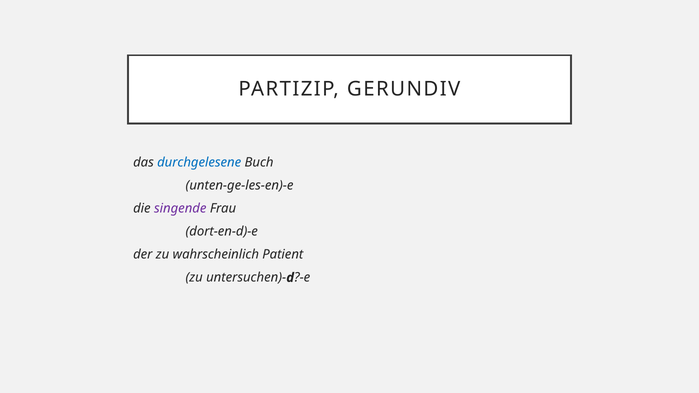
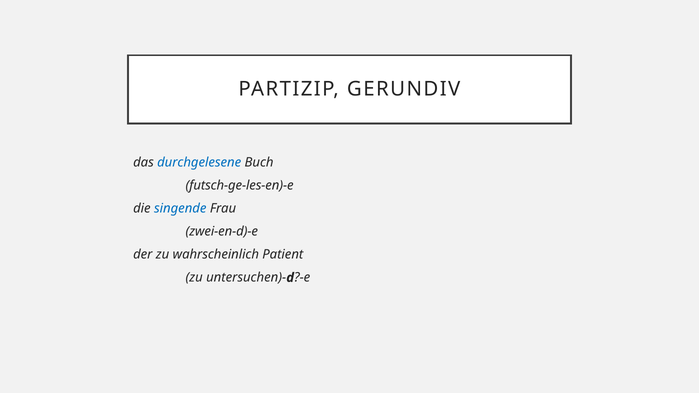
unten-ge-les-en)-e: unten-ge-les-en)-e -> futsch-ge-les-en)-e (240, 186)
singende colour: purple -> blue (180, 209)
dort-en-d)-e: dort-en-d)-e -> zwei-en-d)-e (222, 232)
